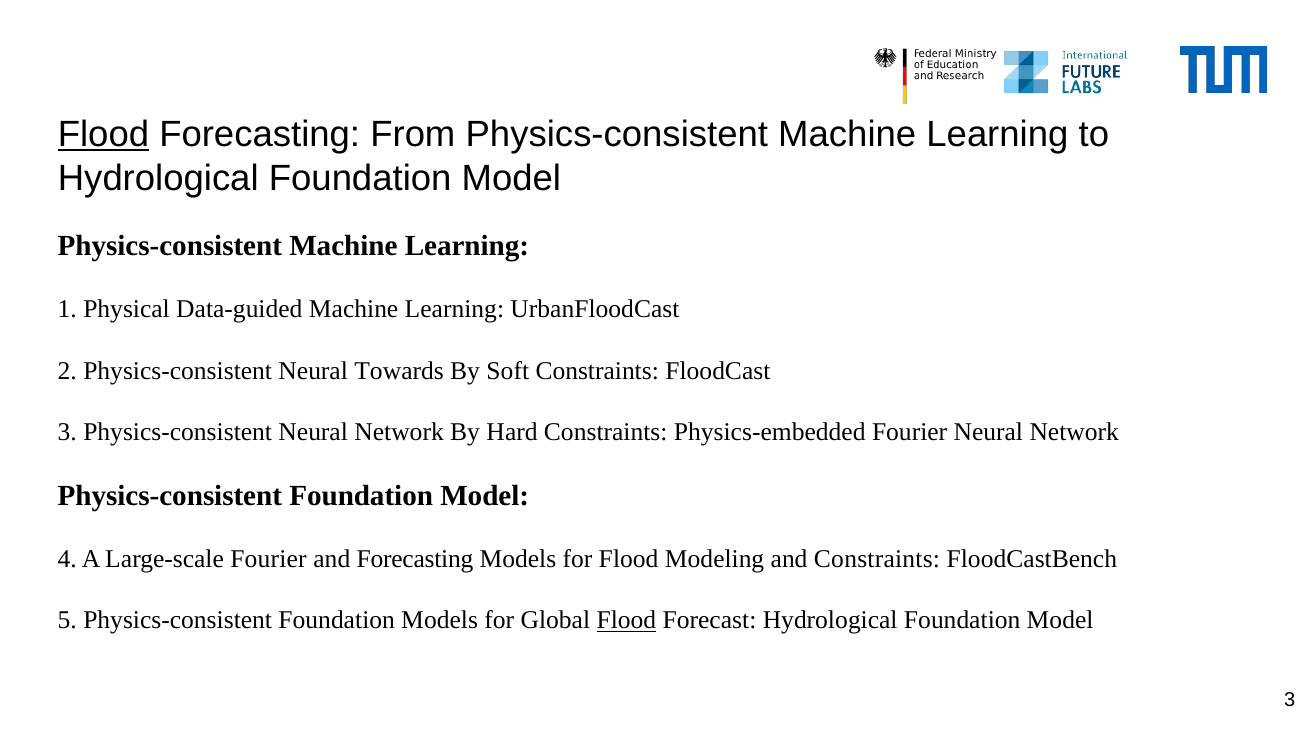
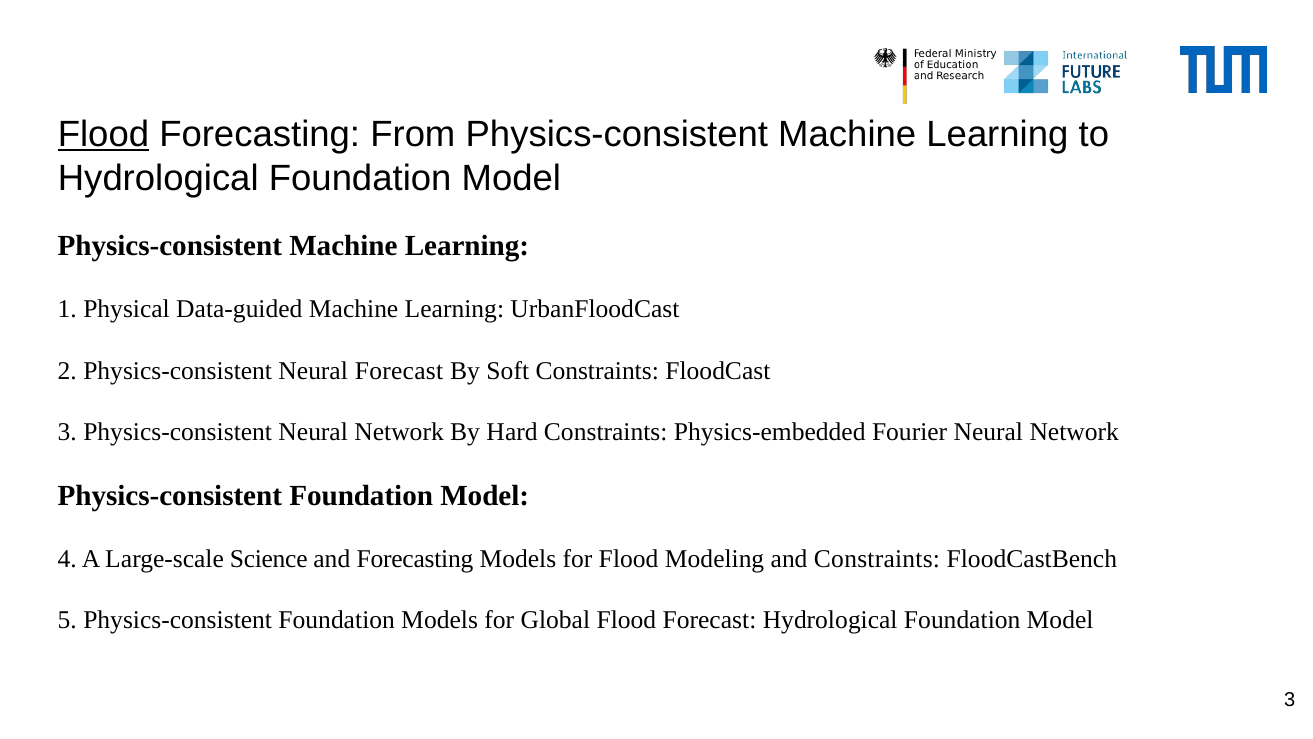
Neural Towards: Towards -> Forecast (399, 371)
Large-scale Fourier: Fourier -> Science (269, 559)
Flood underline: present -> none (626, 620)
